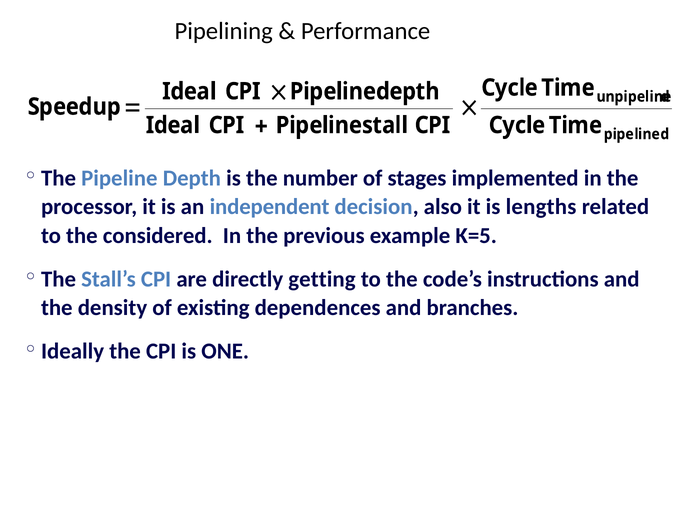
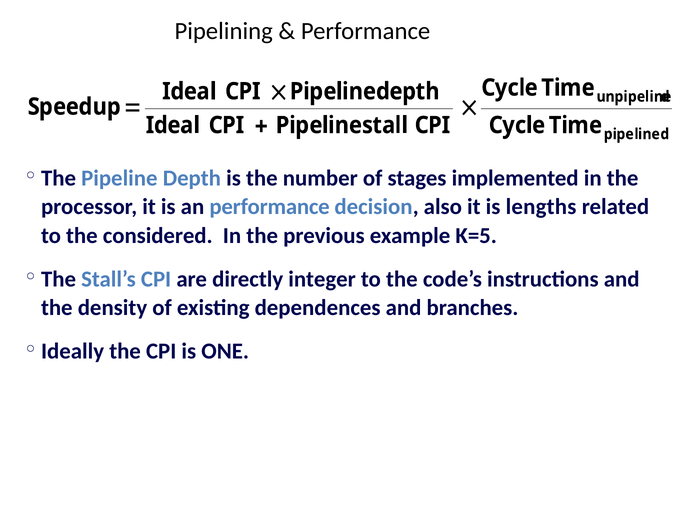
an independent: independent -> performance (270, 207)
getting: getting -> integer (322, 279)
